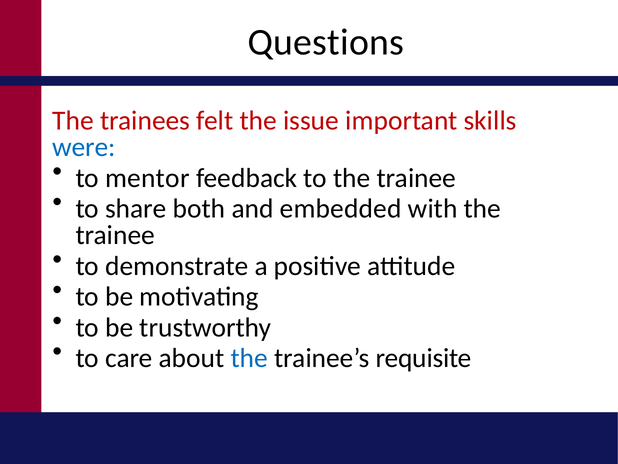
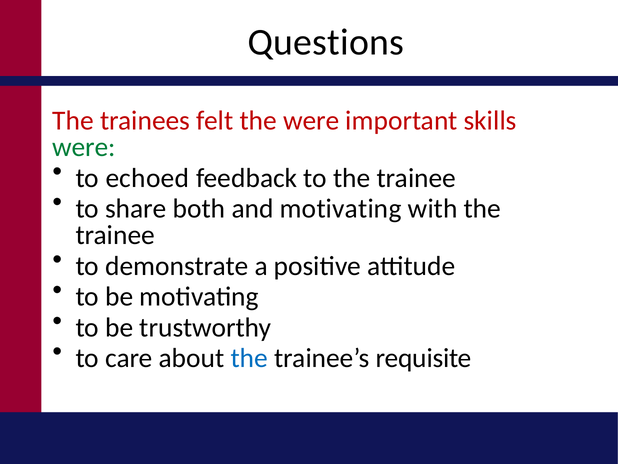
the issue: issue -> were (311, 121)
were colour: blue -> green (84, 147)
mentor: mentor -> echoed (147, 178)
and embedded: embedded -> motivating (341, 209)
